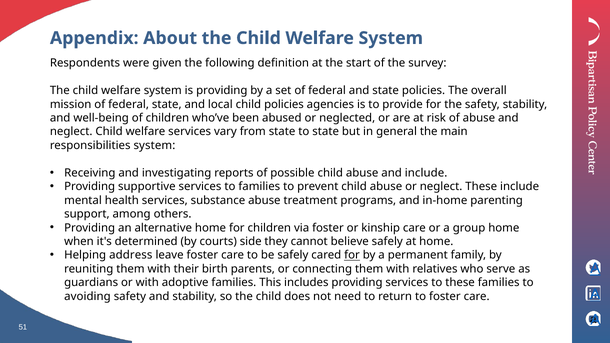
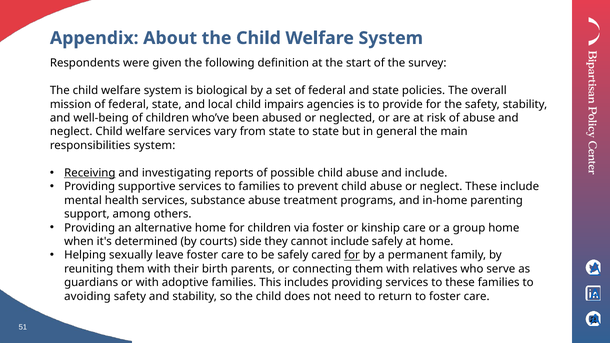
is providing: providing -> biological (222, 91)
child policies: policies -> impairs (284, 104)
Receiving underline: none -> present (90, 173)
cannot believe: believe -> include (350, 242)
address: address -> sexually (131, 255)
